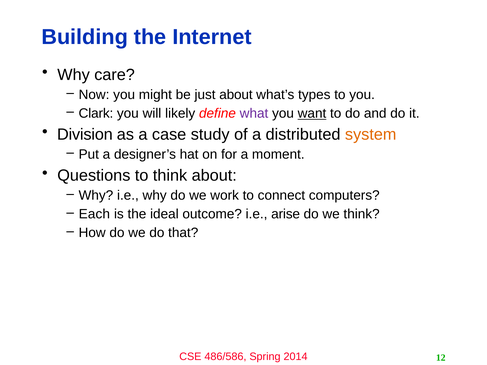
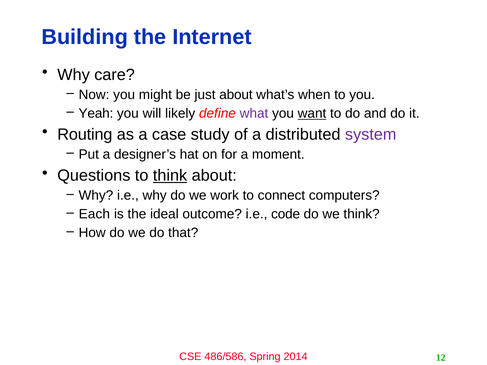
types: types -> when (314, 95)
Clark: Clark -> Yeah (96, 114)
Division: Division -> Routing (85, 134)
system colour: orange -> purple (371, 134)
think underline: none -> present (170, 176)
arise: arise -> code (286, 214)
